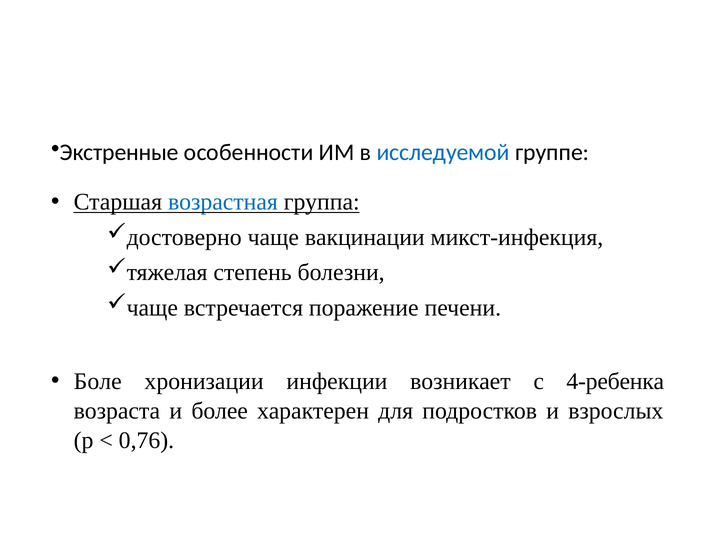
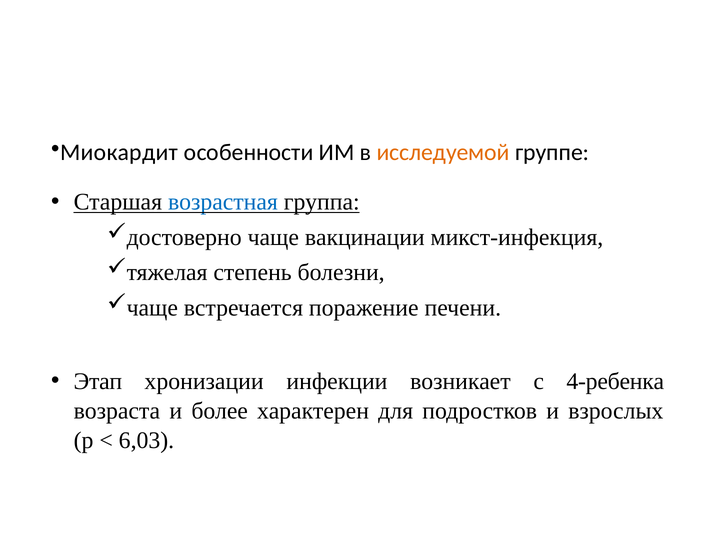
Экстренные: Экстренные -> Миокардит (119, 153)
исследуемой colour: blue -> orange (443, 153)
Боле: Боле -> Этап (98, 381)
0,76: 0,76 -> 6,03 (146, 440)
